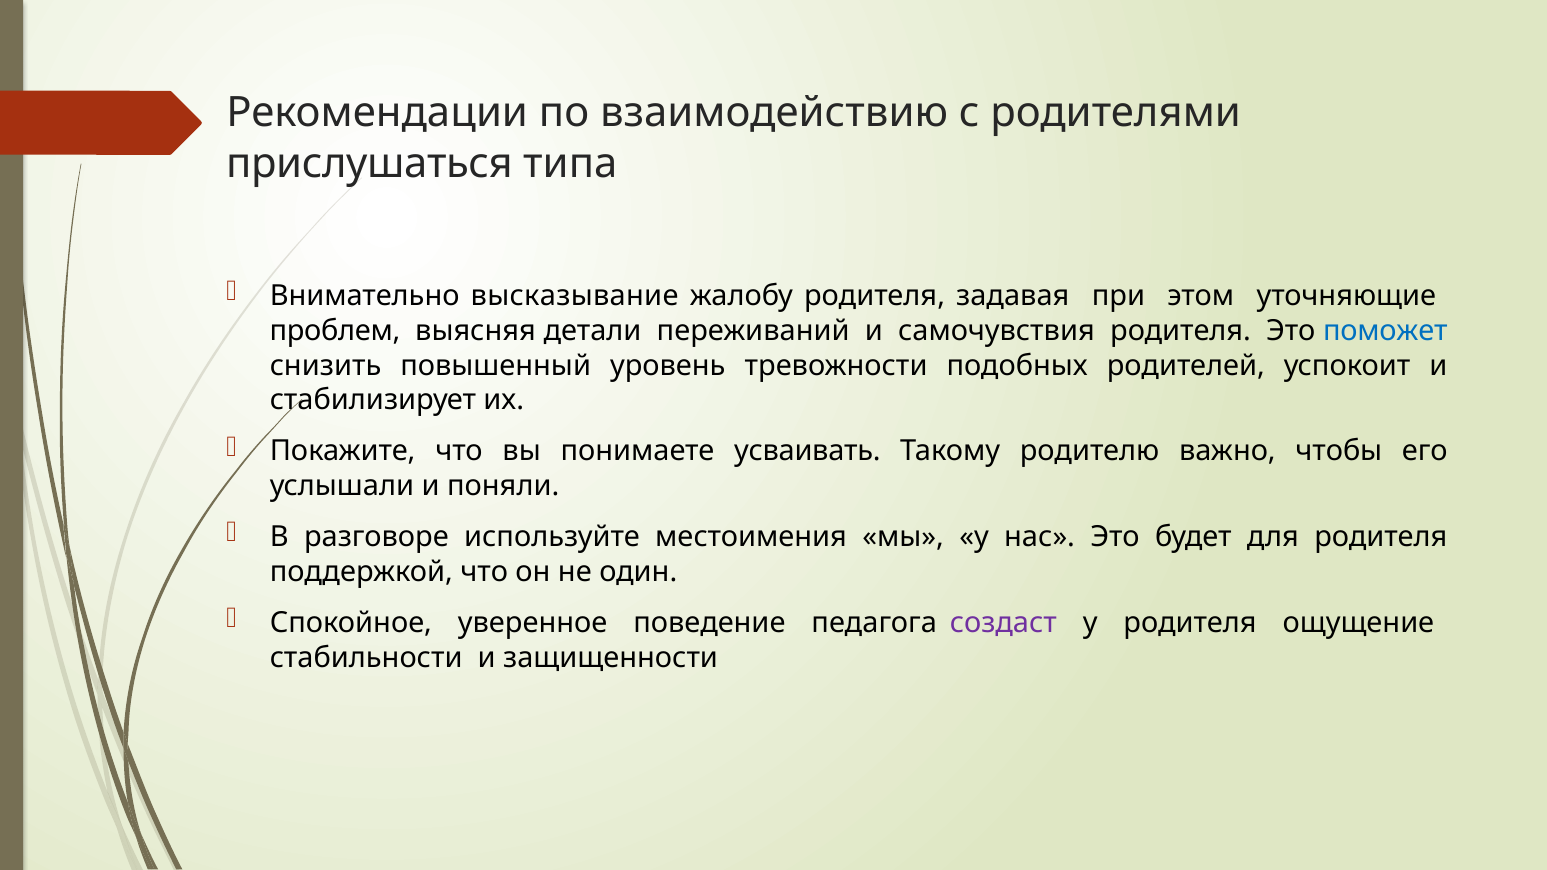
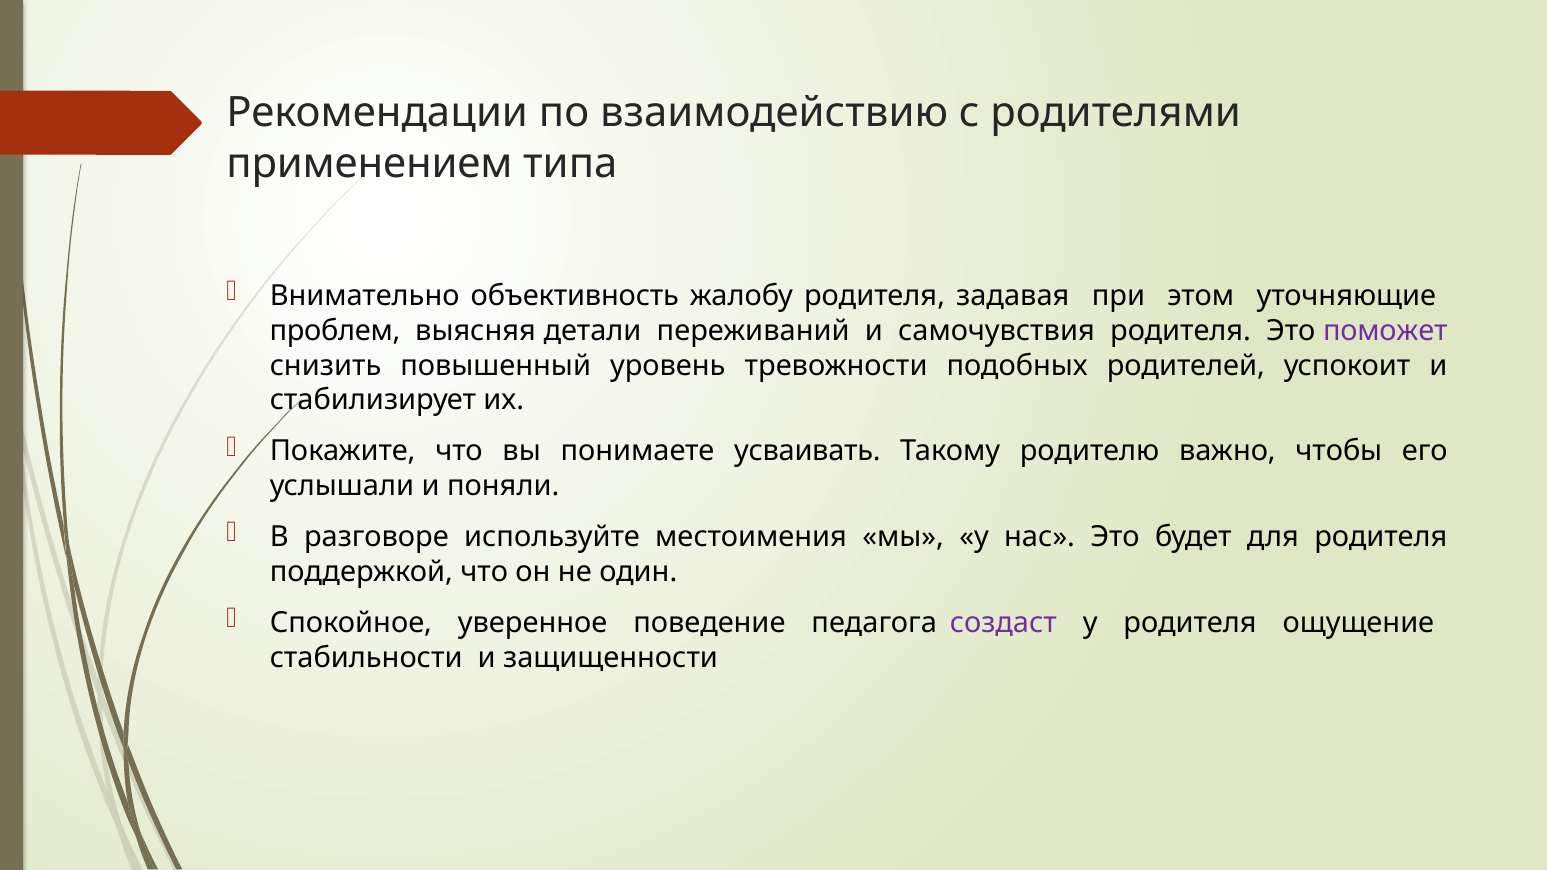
прислушаться: прислушаться -> применением (369, 163)
высказывание: высказывание -> объективность (575, 296)
поможет colour: blue -> purple (1385, 331)
